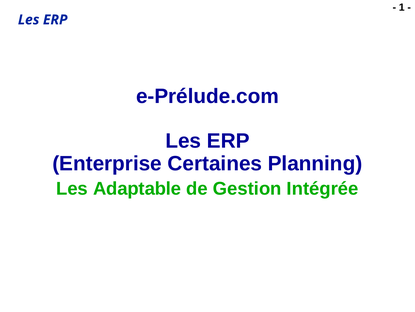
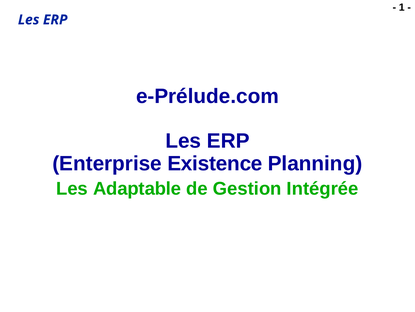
Certaines: Certaines -> Existence (215, 163)
